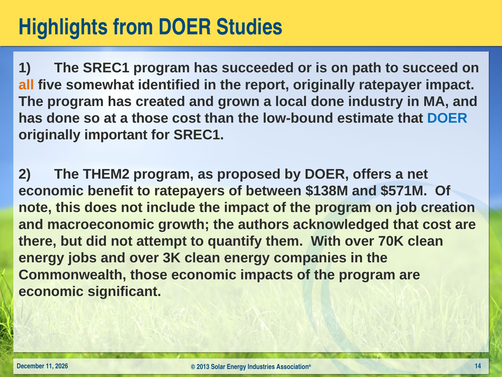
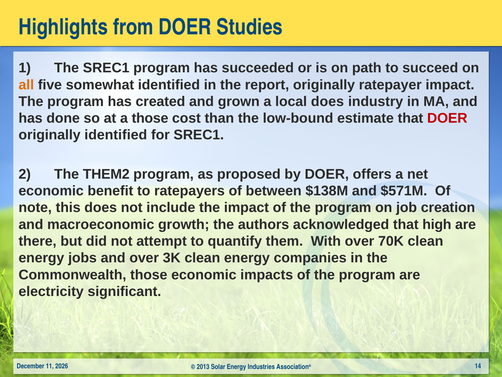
local done: done -> does (327, 101)
DOER colour: blue -> red (447, 118)
originally important: important -> identified (116, 135)
that cost: cost -> high (437, 224)
economic: economic -> electricity (51, 291)
